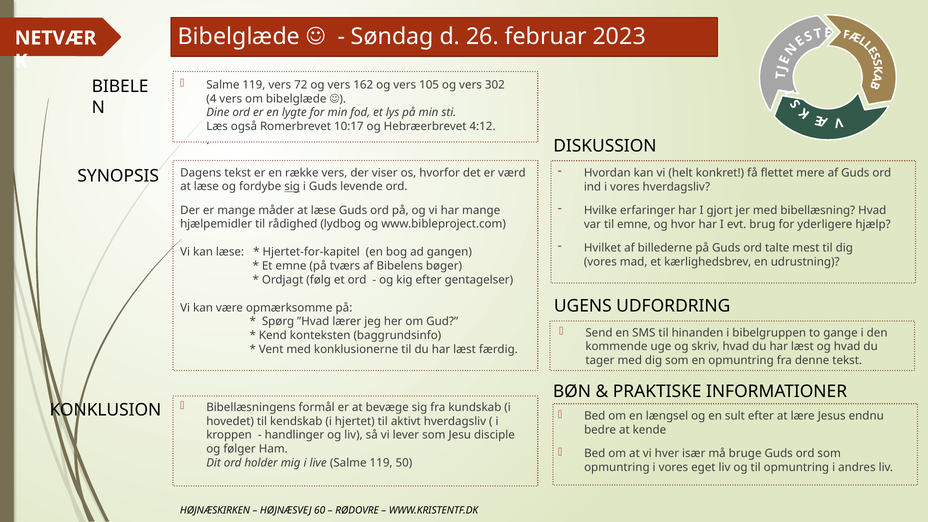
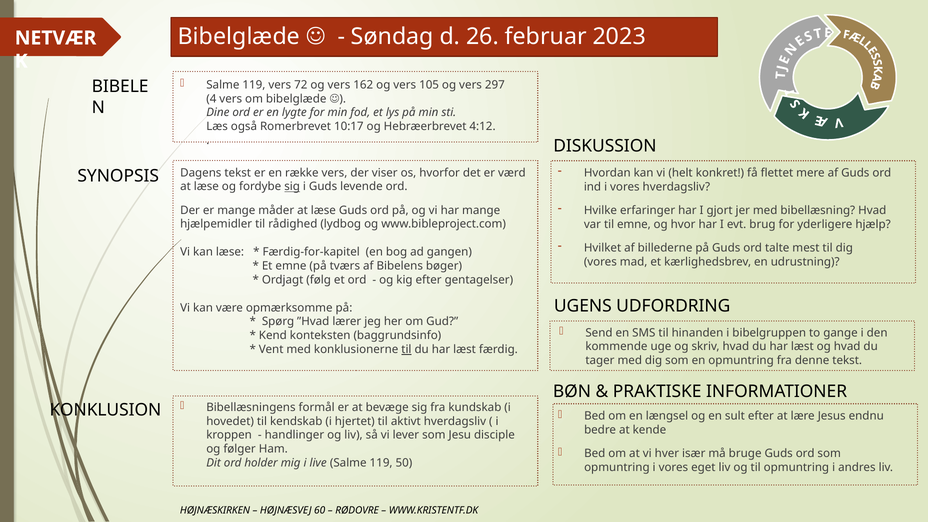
302: 302 -> 297 (495, 85)
Hjertet-for-kapitel: Hjertet-for-kapitel -> Færdig-for-kapitel (311, 252)
til underline: none -> present (406, 349)
